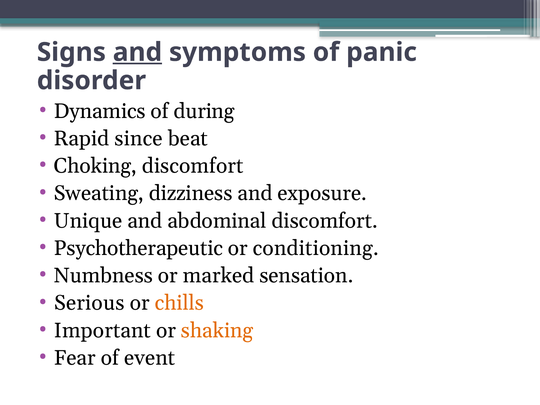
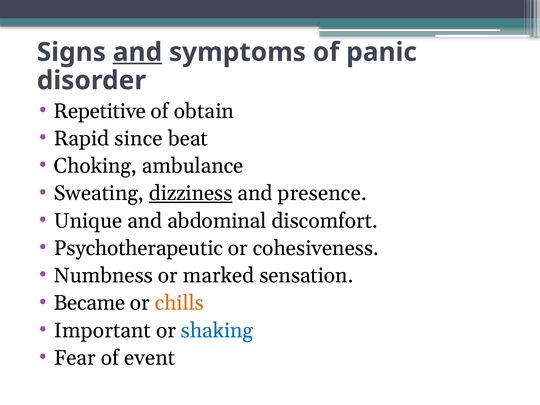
Dynamics: Dynamics -> Repetitive (100, 111)
during: during -> obtain (204, 111)
Choking discomfort: discomfort -> ambulance (193, 166)
dizziness underline: none -> present (191, 193)
exposure: exposure -> presence (322, 193)
conditioning: conditioning -> cohesiveness (316, 248)
Serious: Serious -> Became (90, 303)
shaking colour: orange -> blue (217, 330)
